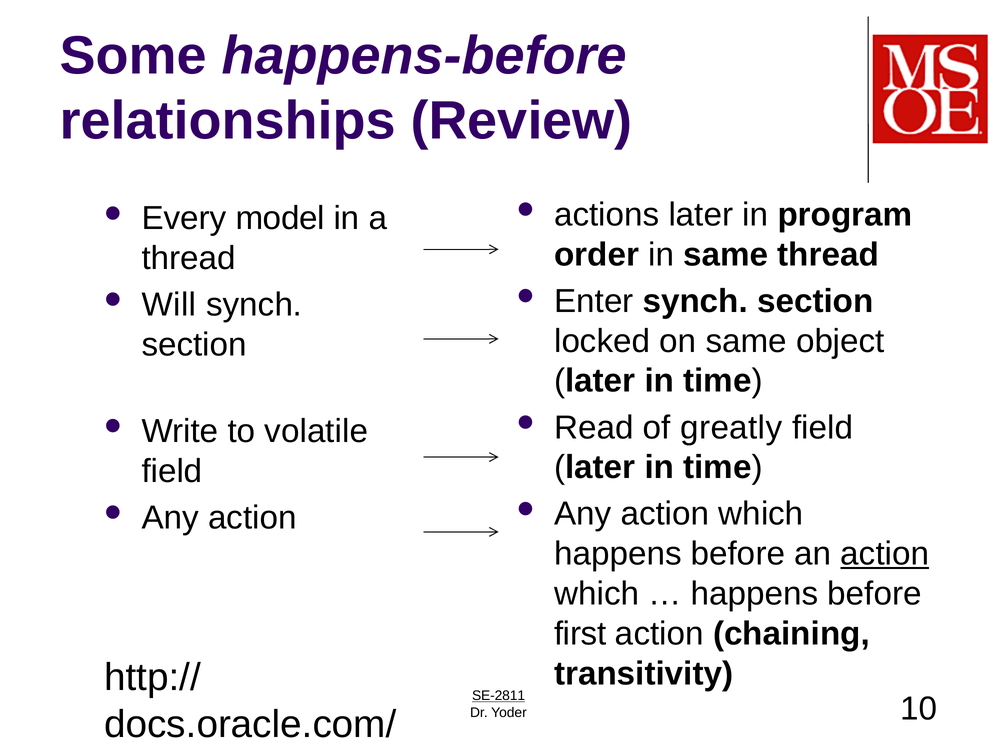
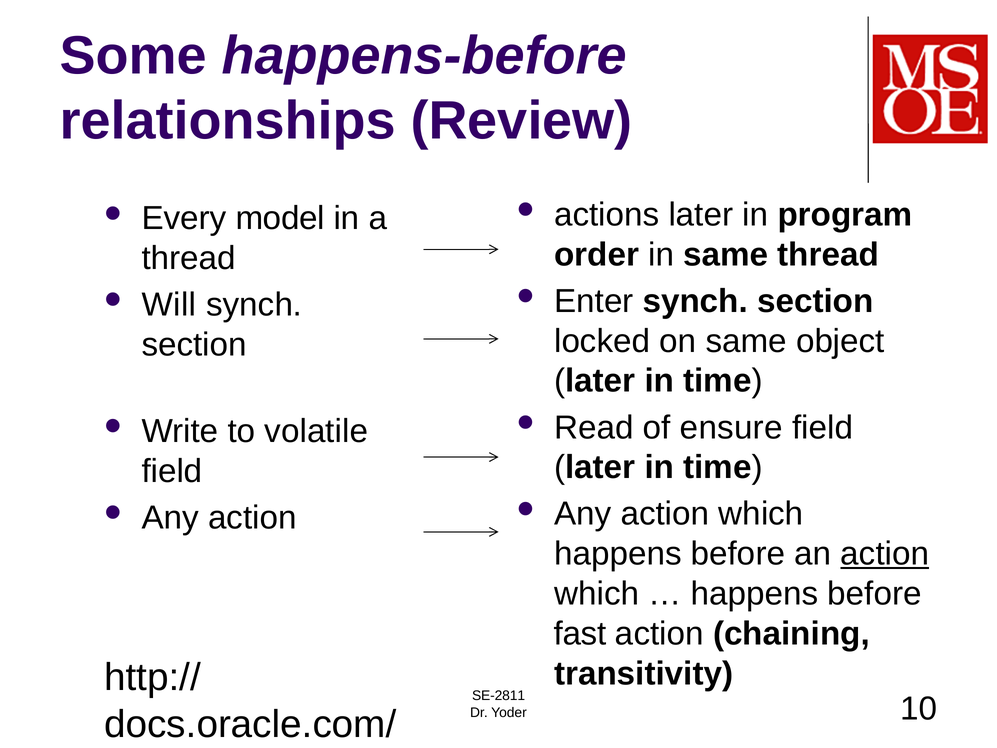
greatly: greatly -> ensure (731, 427)
first: first -> fast (580, 633)
SE-2811 underline: present -> none (499, 696)
